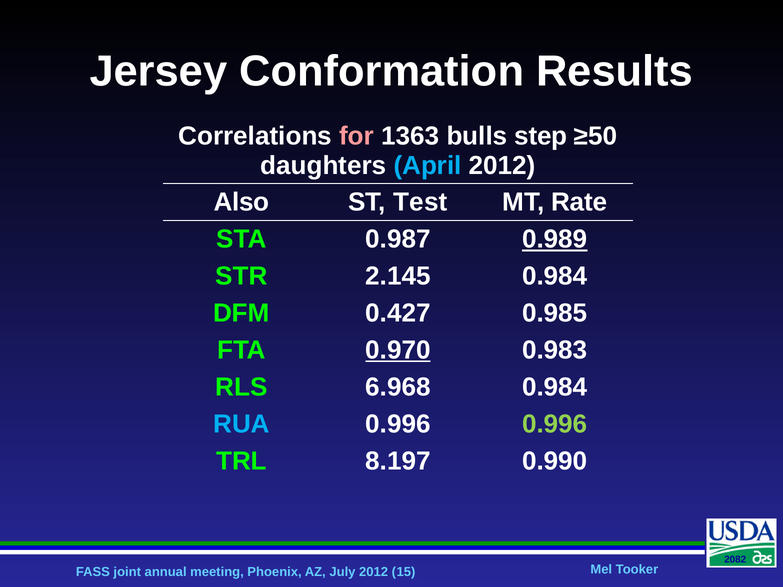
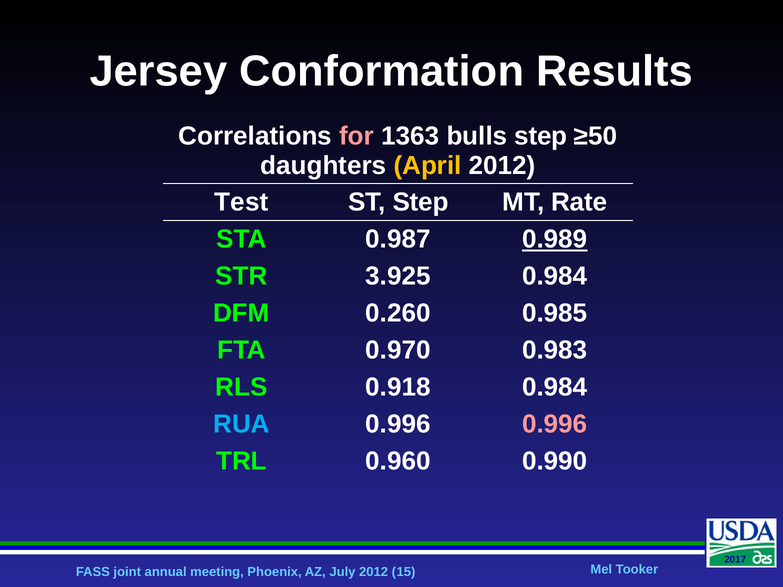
April colour: light blue -> yellow (428, 165)
Also: Also -> Test (241, 202)
ST Test: Test -> Step (421, 202)
2.145: 2.145 -> 3.925 (398, 276)
0.427: 0.427 -> 0.260 (398, 313)
0.970 underline: present -> none (398, 350)
6.968: 6.968 -> 0.918 (398, 387)
0.996 colour: light green -> pink (555, 424)
8.197: 8.197 -> 0.960 (398, 461)
2082: 2082 -> 2017 (735, 560)
